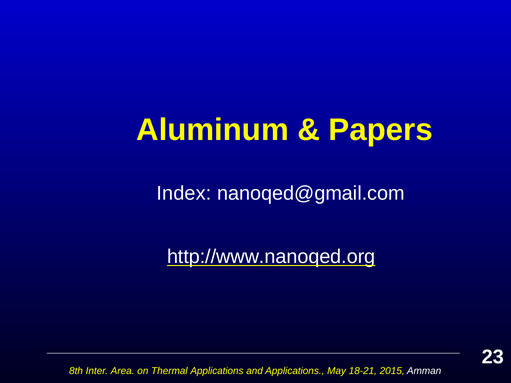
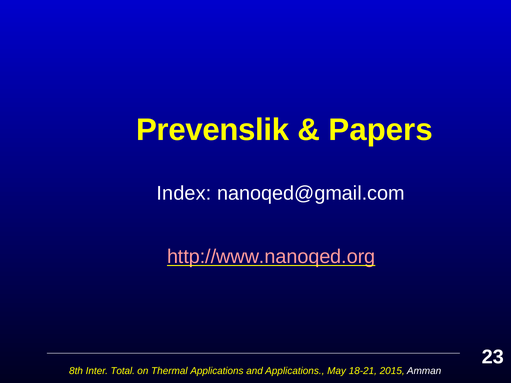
Aluminum: Aluminum -> Prevenslik (213, 130)
http://www.nanoqed.org colour: white -> pink (271, 257)
Area: Area -> Total (123, 371)
